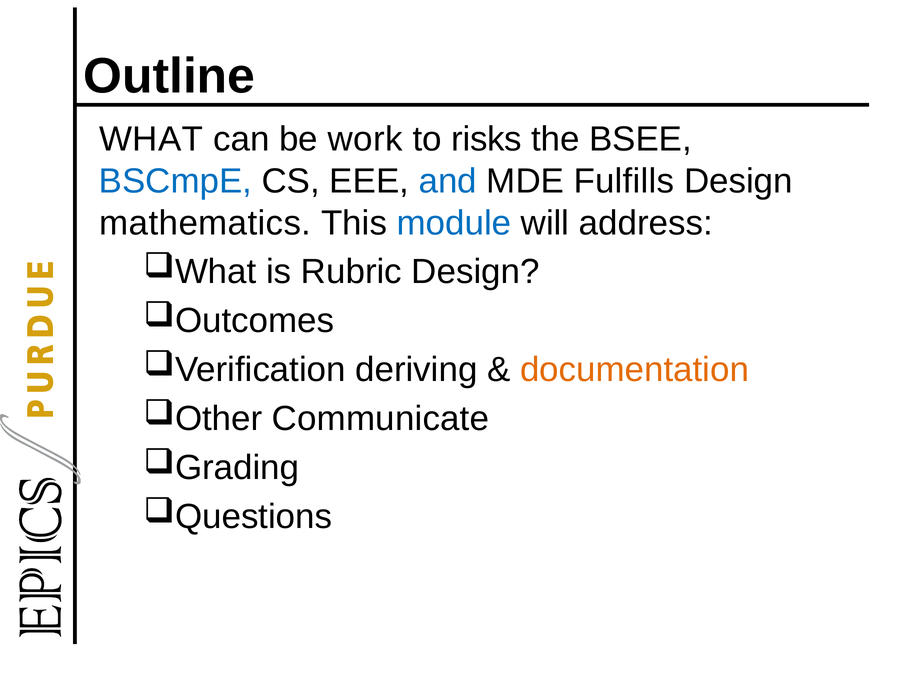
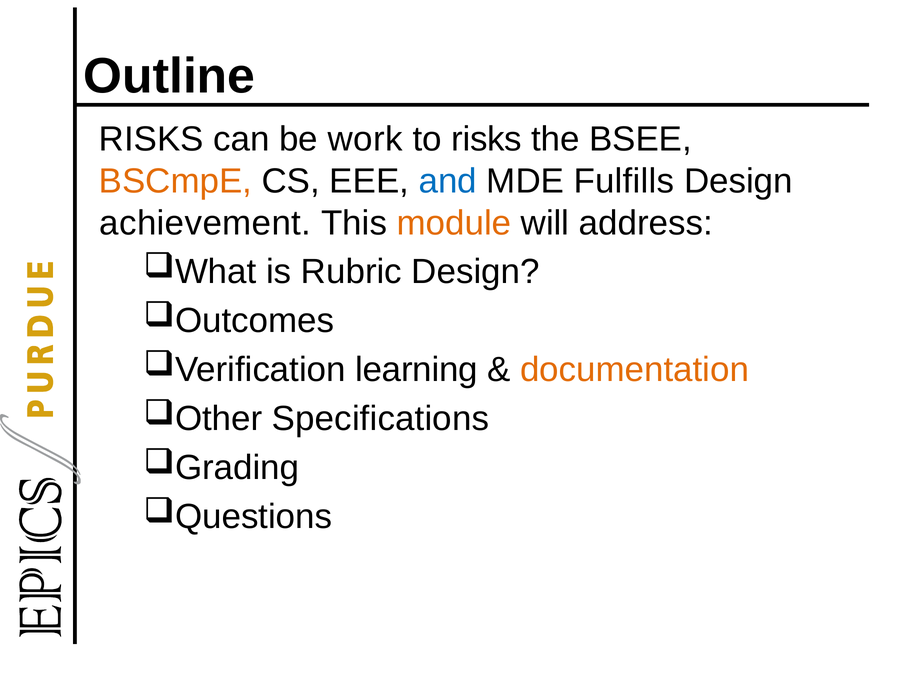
WHAT: WHAT -> RISKS (151, 139)
BSCmpE colour: blue -> orange (176, 181)
mathematics: mathematics -> achievement (205, 223)
module colour: blue -> orange (454, 223)
deriving: deriving -> learning (416, 370)
Communicate: Communicate -> Specifications (381, 419)
